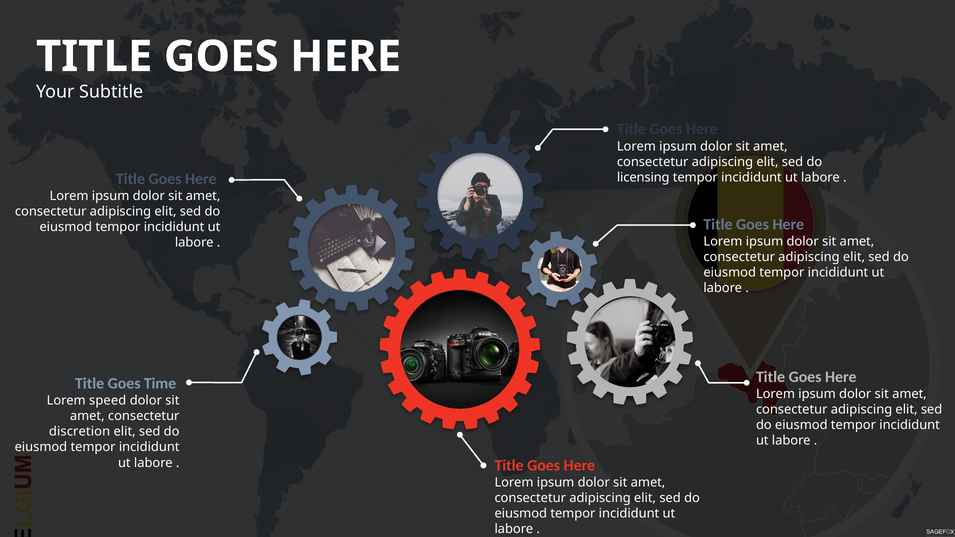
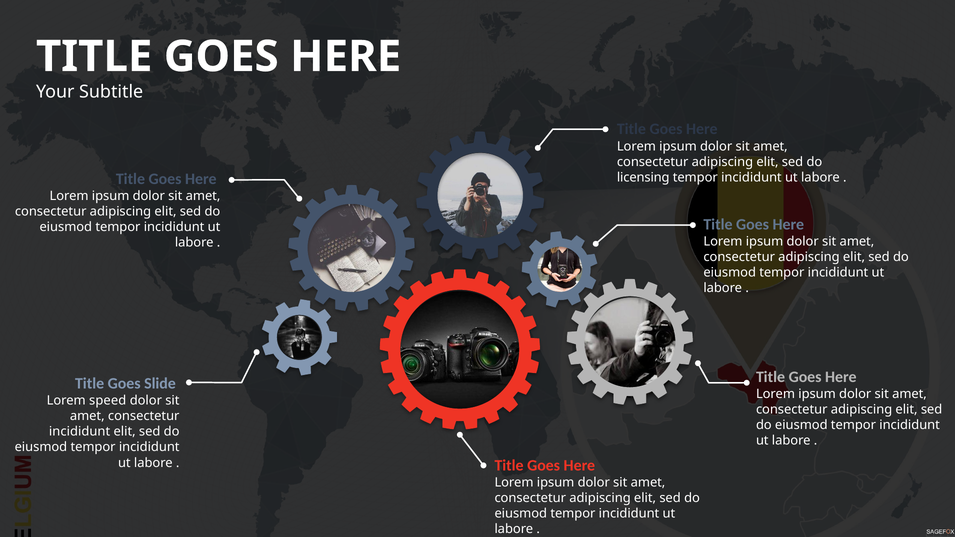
Time: Time -> Slide (160, 384)
discretion: discretion -> incididunt (80, 432)
